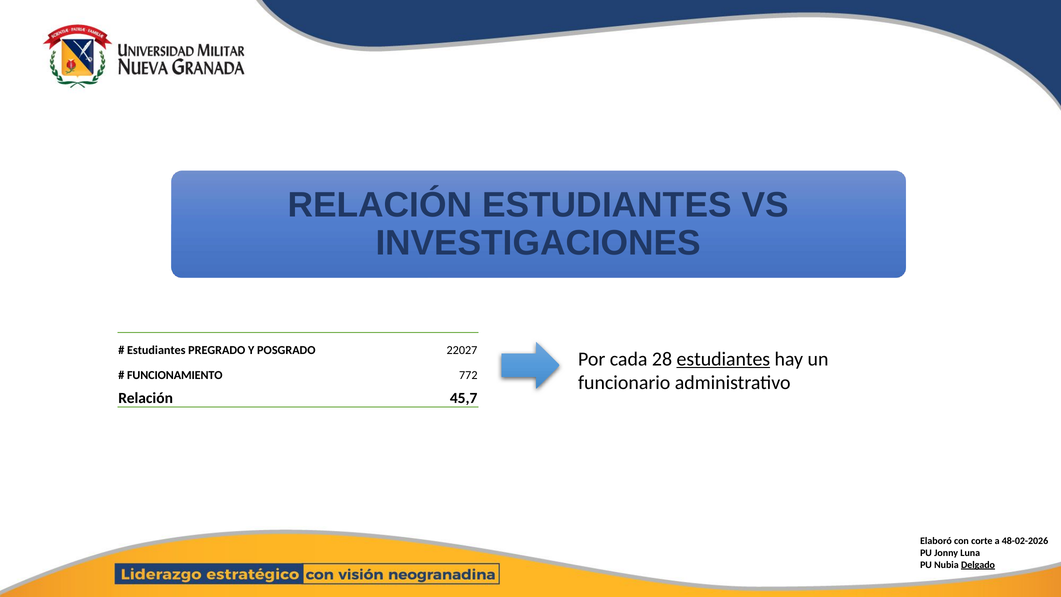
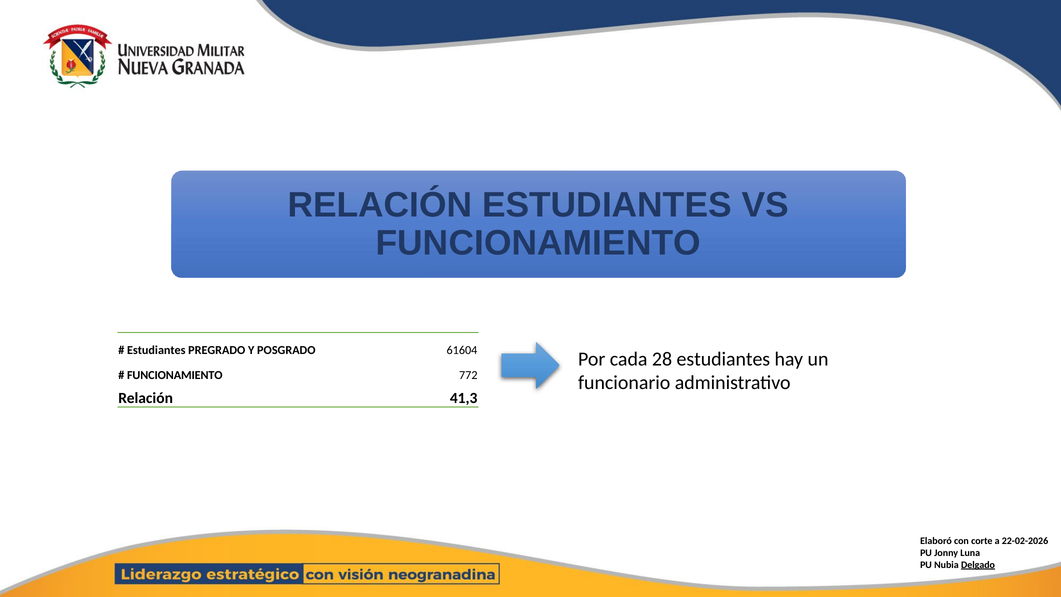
INVESTIGACIONES: INVESTIGACIONES -> FUNCIONAMIENTO (538, 243)
22027: 22027 -> 61604 (462, 350)
estudiantes underline: present -> none (723, 359)
45,7: 45,7 -> 41,3 (464, 398)
48-02-2026: 48-02-2026 -> 22-02-2026 (1025, 541)
